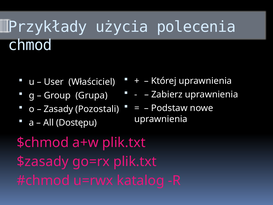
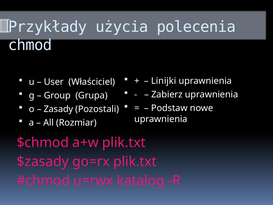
Której: Której -> Linijki (164, 81)
Dostępu: Dostępu -> Rozmiar (76, 123)
